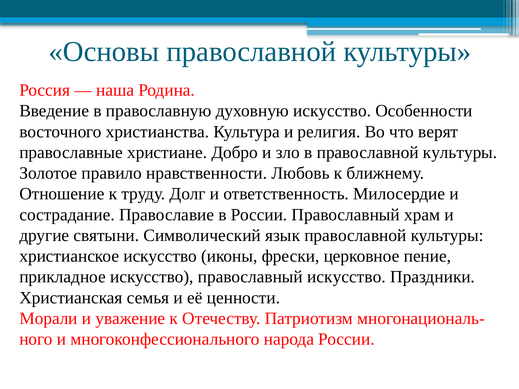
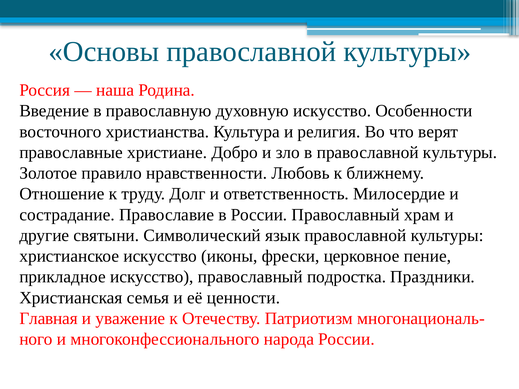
православный искусство: искусство -> подростка (347, 277)
Морали: Морали -> Главная (49, 319)
